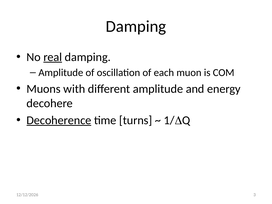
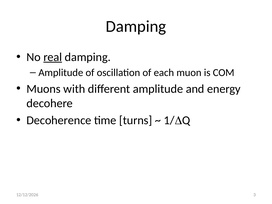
Decoherence underline: present -> none (59, 120)
